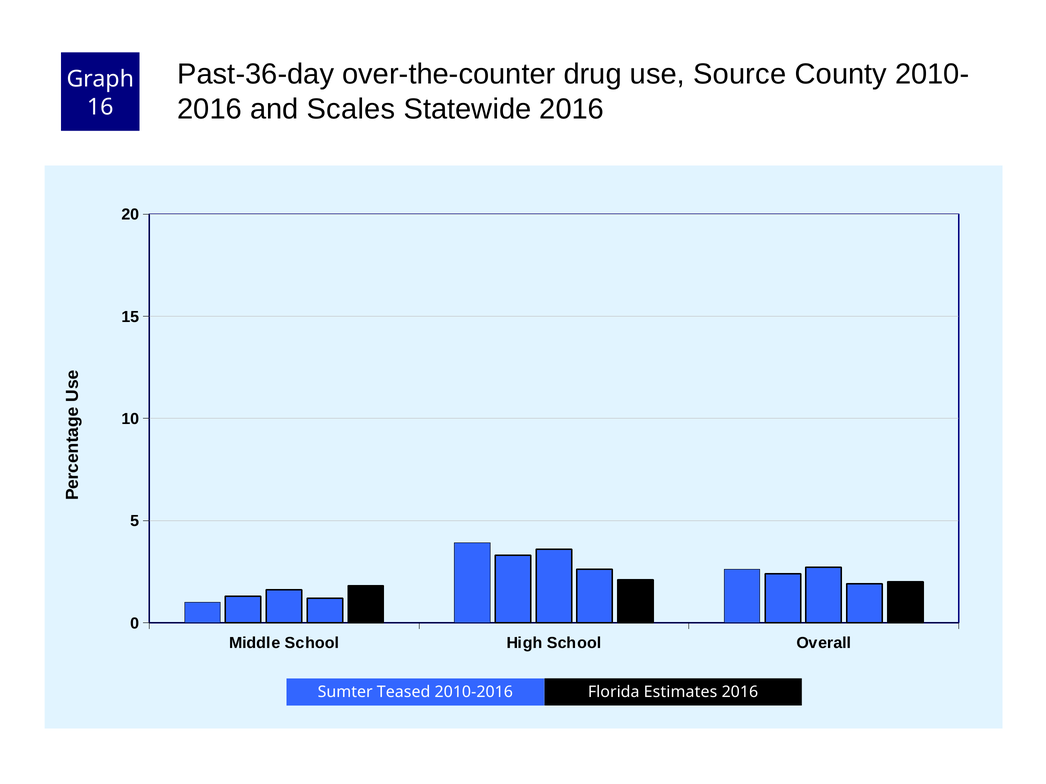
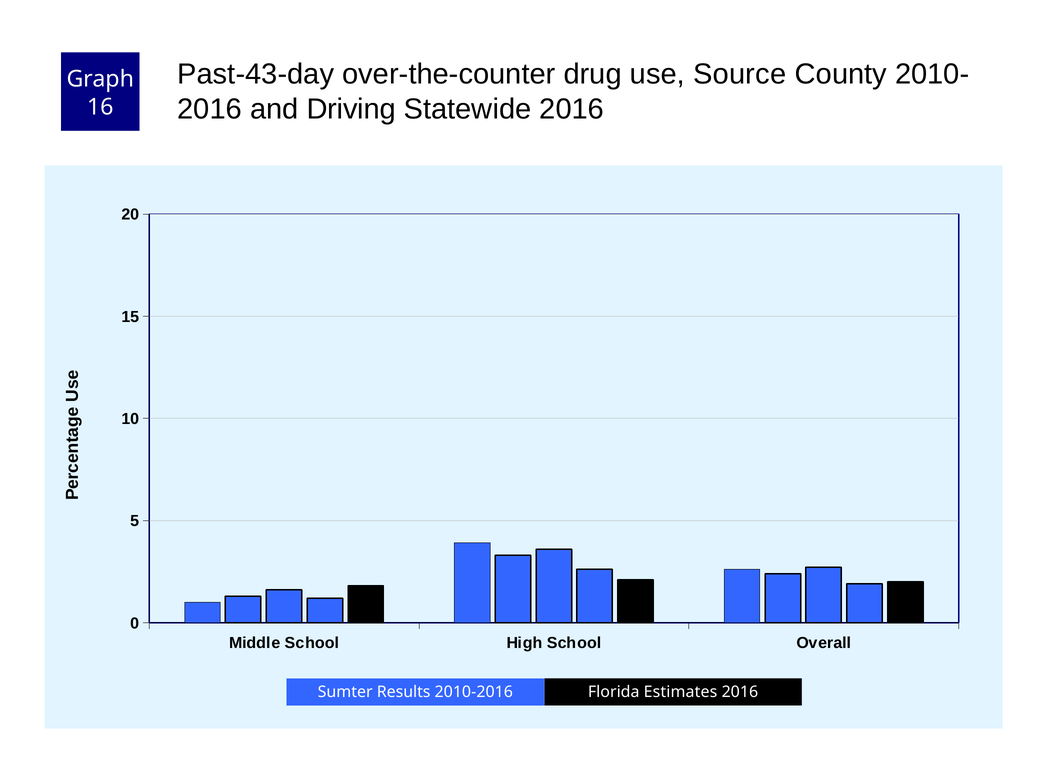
Past-36-day: Past-36-day -> Past-43-day (256, 74)
Scales: Scales -> Driving (351, 109)
Teased: Teased -> Results (404, 692)
